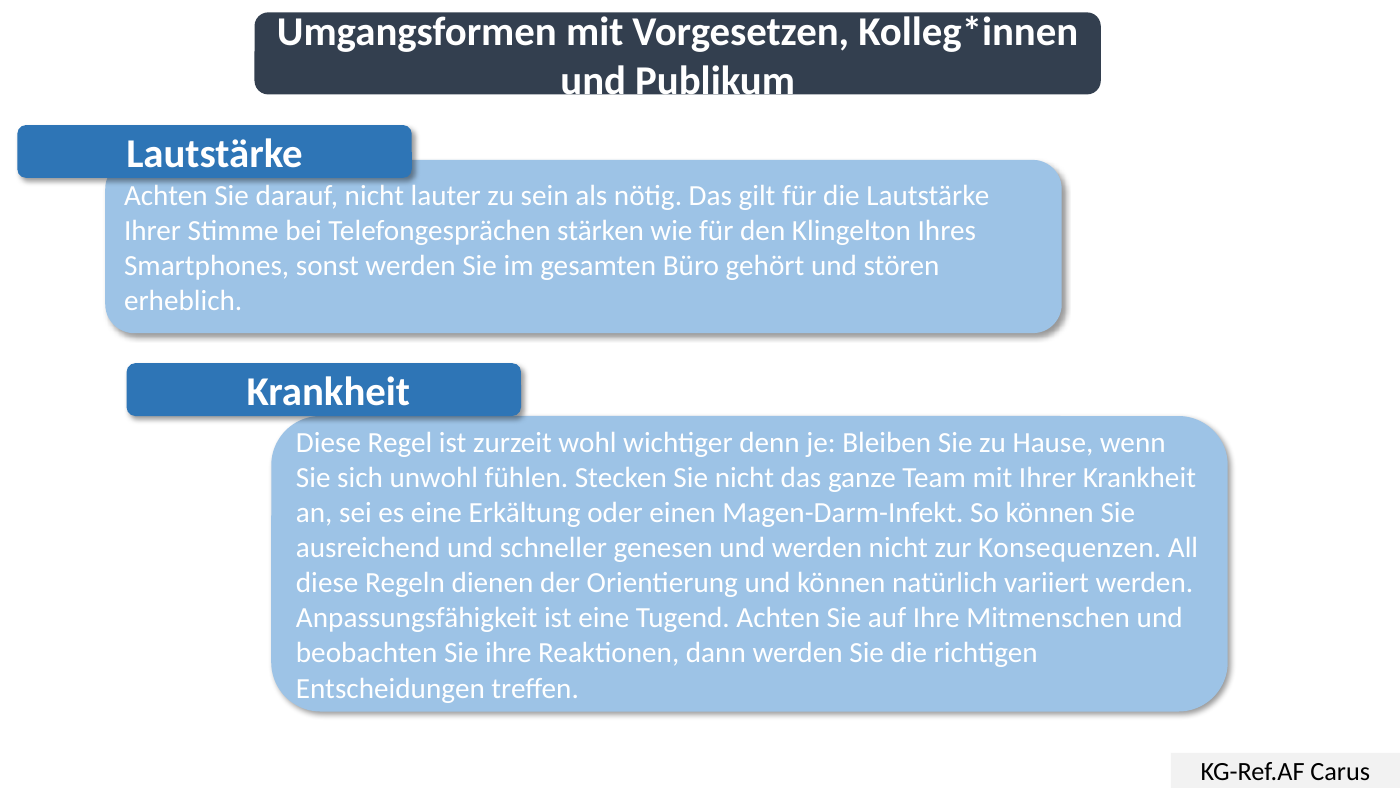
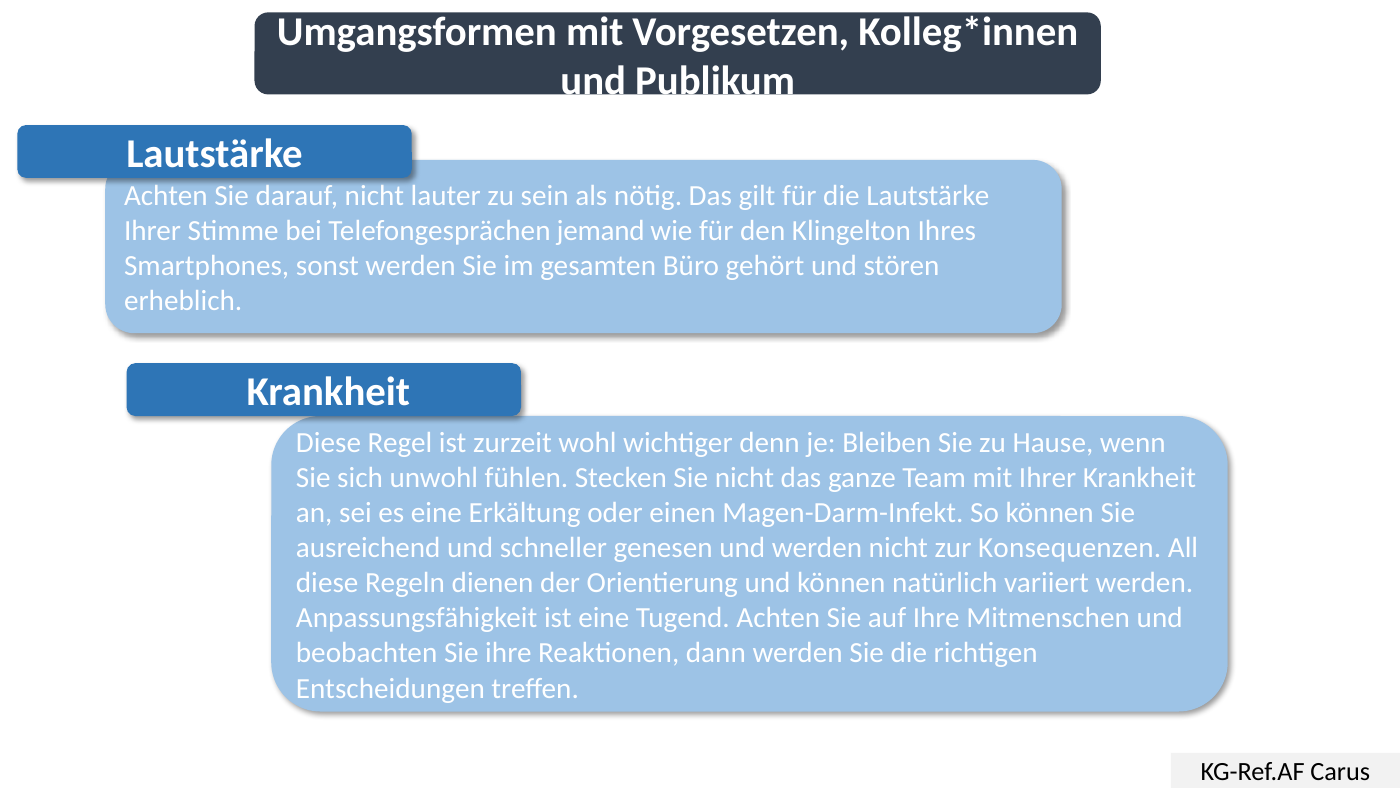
stärken: stärken -> jemand (601, 231)
